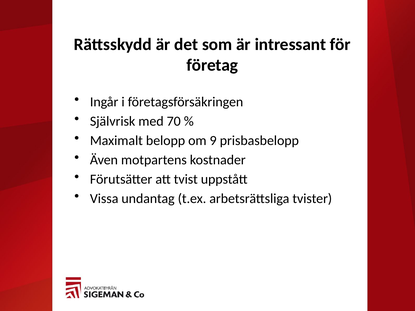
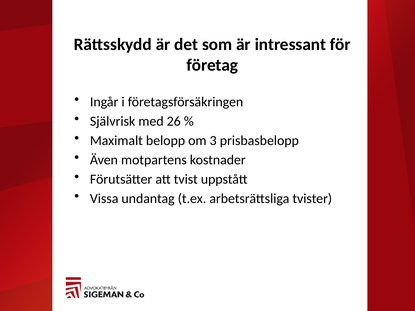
70: 70 -> 26 (174, 121)
9: 9 -> 3 (213, 141)
